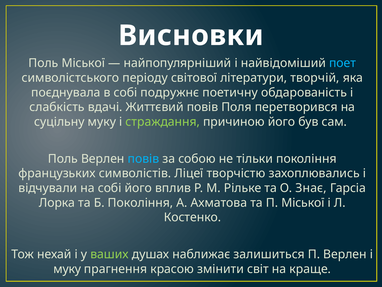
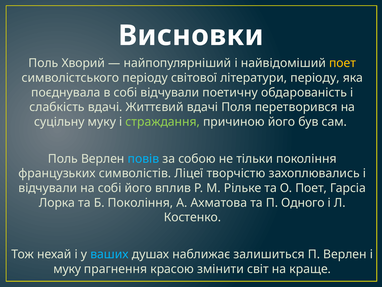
Поль Міської: Міської -> Хворий (83, 63)
поет colour: light blue -> yellow (343, 63)
літератури творчій: творчій -> періоду (315, 78)
собі подружнє: подружнє -> відчували (170, 92)
Життєвий повів: повів -> вдачі (202, 107)
О Знає: Знає -> Поет (311, 188)
П Міської: Міської -> Одного (303, 202)
ваших colour: light green -> light blue (110, 254)
